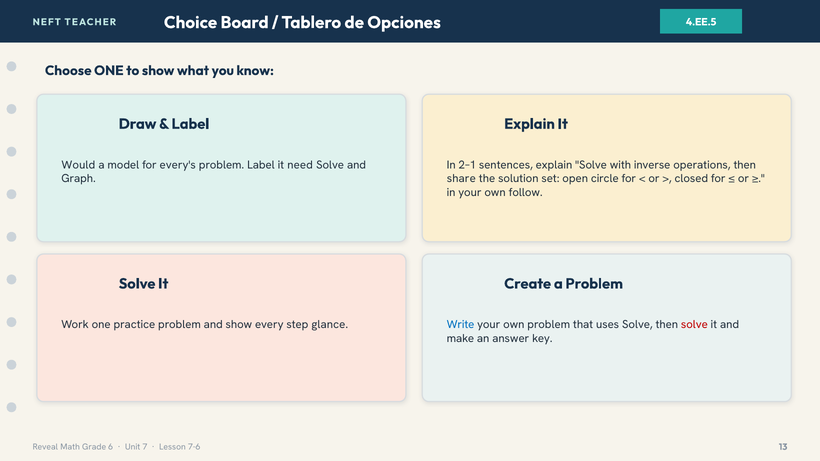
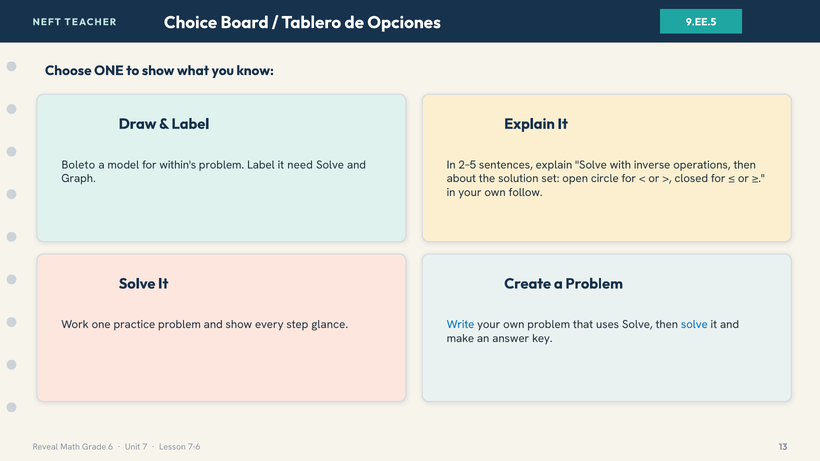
4.EE.5: 4.EE.5 -> 9.EE.5 (701, 22)
Would: Would -> Boleto (78, 165)
every's: every's -> within's (178, 165)
2–1: 2–1 -> 2–5 (467, 165)
share: share -> about (461, 179)
solve colour: red -> blue (694, 325)
